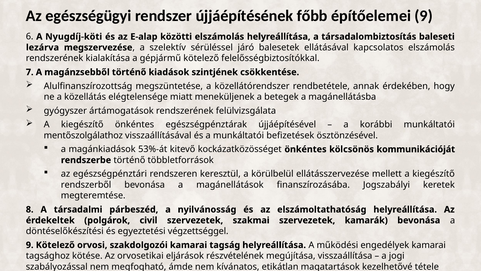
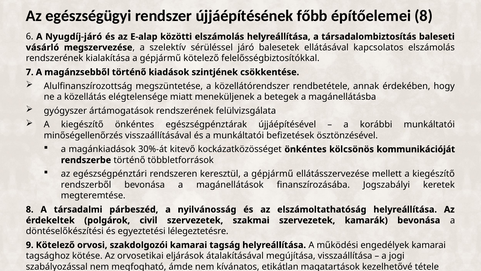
építőelemei 9: 9 -> 8 (424, 16)
Nyugdíj-köti: Nyugdíj-köti -> Nyugdíj-járó (74, 37)
lezárva: lezárva -> vásárló (42, 47)
mentőszolgálathoz: mentőszolgálathoz -> minőségellenőrzés (83, 135)
53%-át: 53%-át -> 30%-át (153, 149)
keresztül a körülbelül: körülbelül -> gépjármű (272, 174)
végzettséggel: végzettséggel -> lélegeztetésre (198, 231)
részvételének: részvételének -> átalakításával (235, 255)
